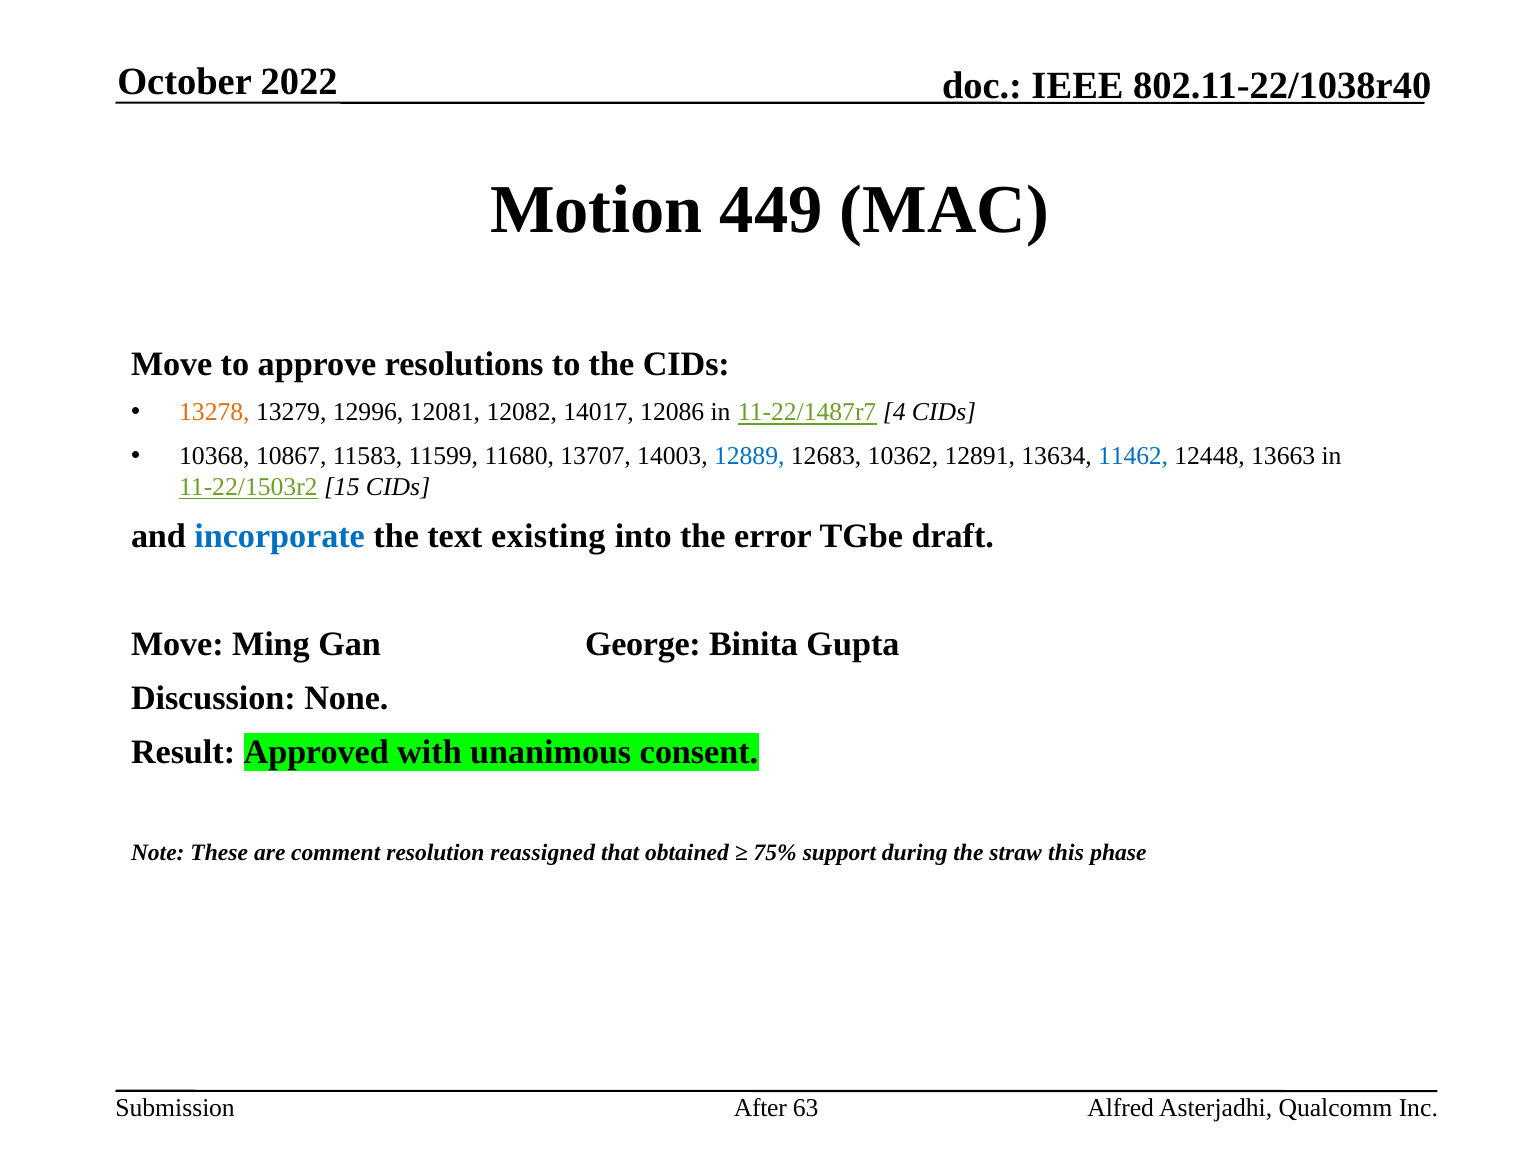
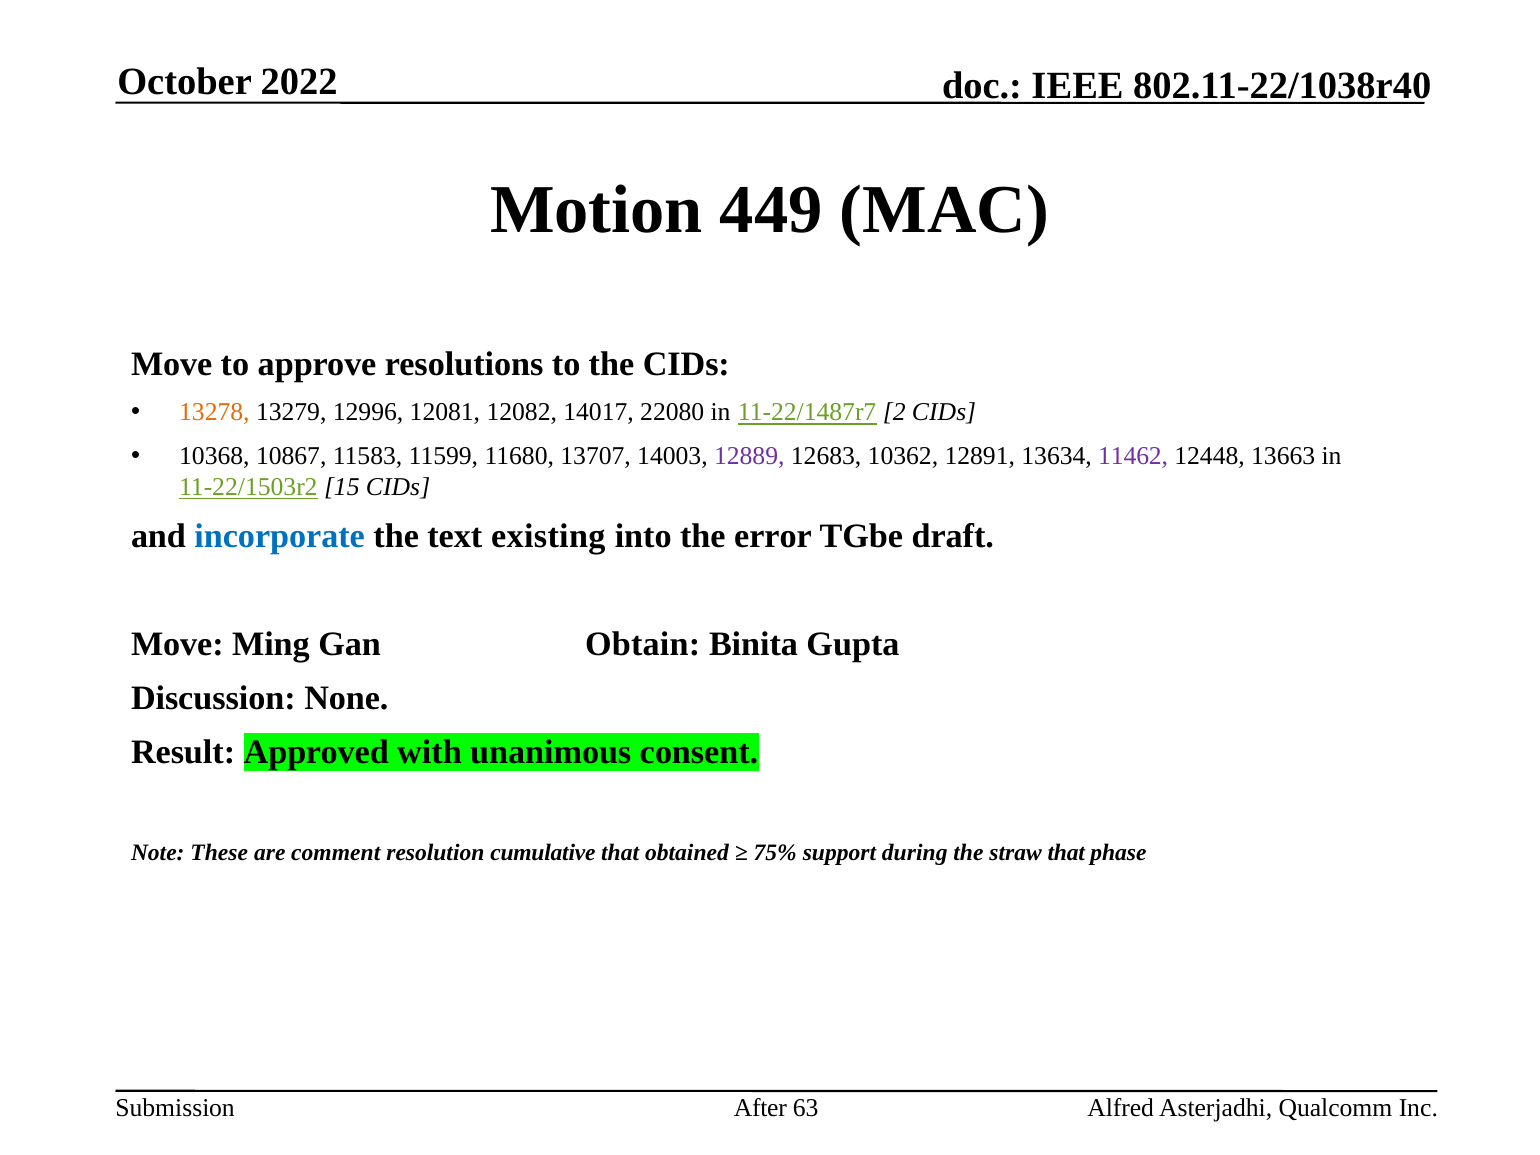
12086: 12086 -> 22080 (672, 412)
4: 4 -> 2 (894, 412)
12889 colour: blue -> purple (749, 456)
11462 colour: blue -> purple (1133, 456)
George: George -> Obtain (643, 644)
reassigned: reassigned -> cumulative (543, 853)
straw this: this -> that (1066, 853)
